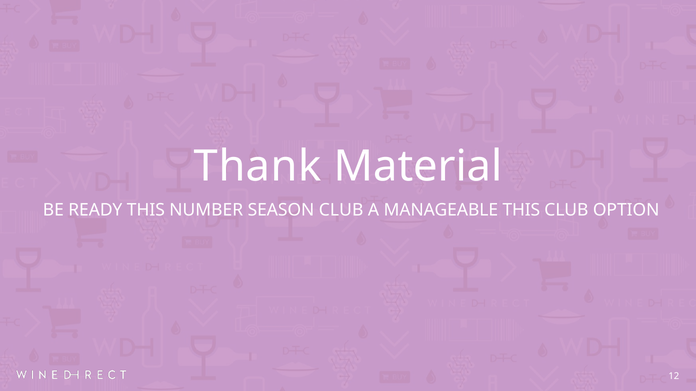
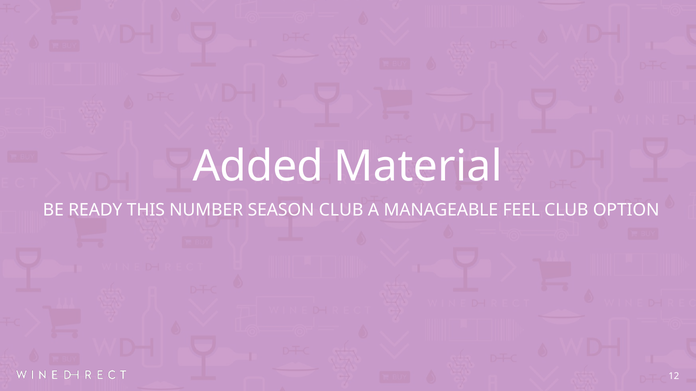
Thank: Thank -> Added (258, 167)
MANAGEABLE THIS: THIS -> FEEL (521, 210)
